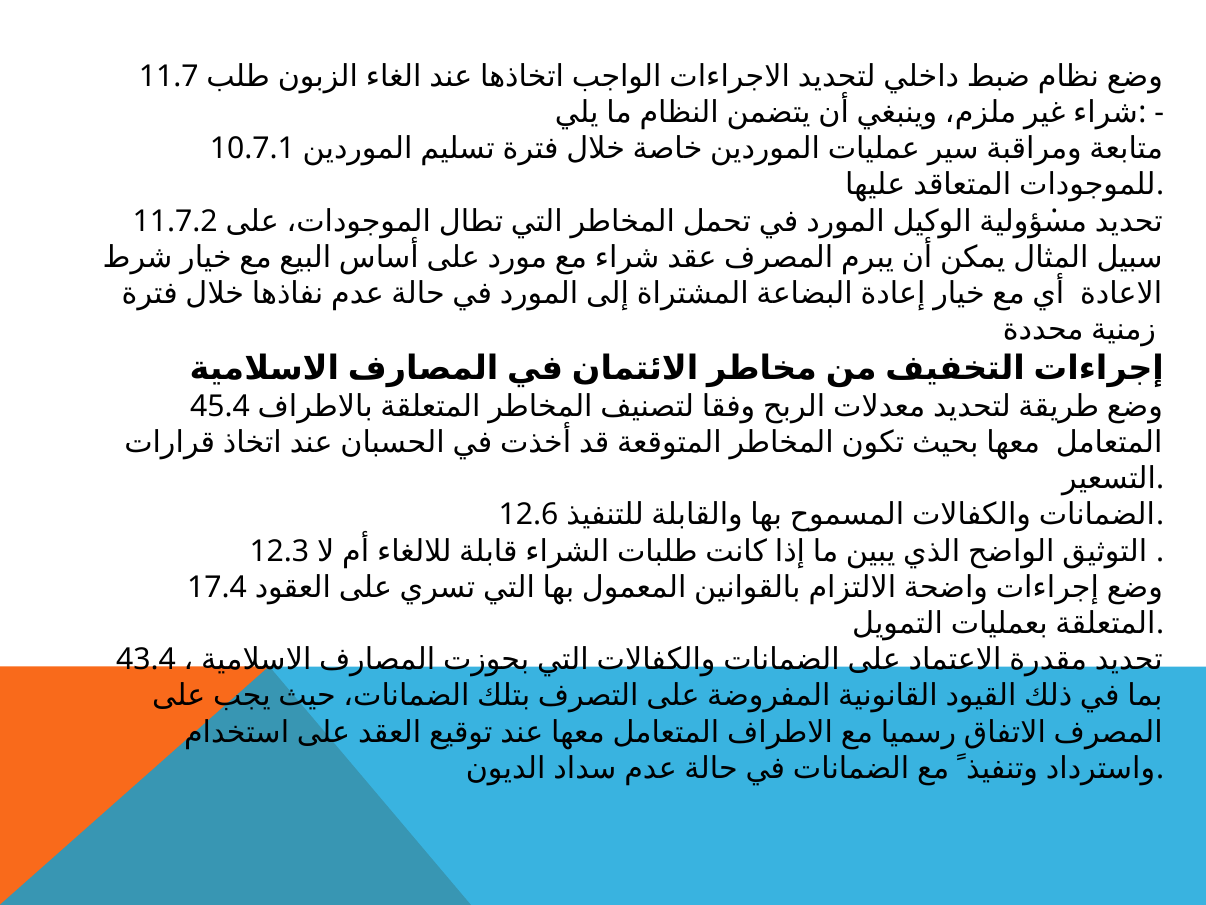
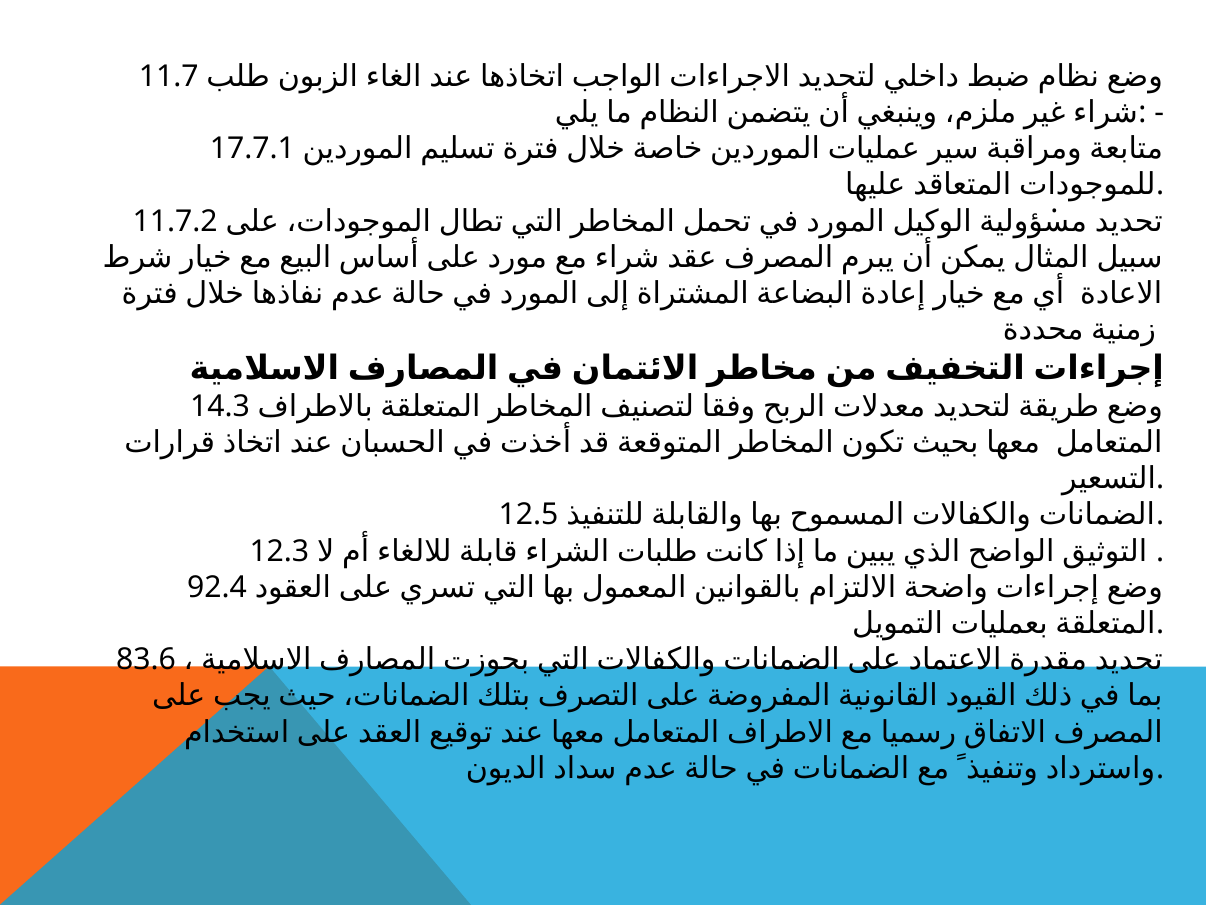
10.7.1: 10.7.1 -> 17.7.1 (252, 149)
45.4: 45.4 -> 14.3 (220, 406)
12.6: 12.6 -> 12.5 (529, 515)
17.4: 17.4 -> 92.4 (217, 587)
43.4: 43.4 -> 83.6 (146, 659)
